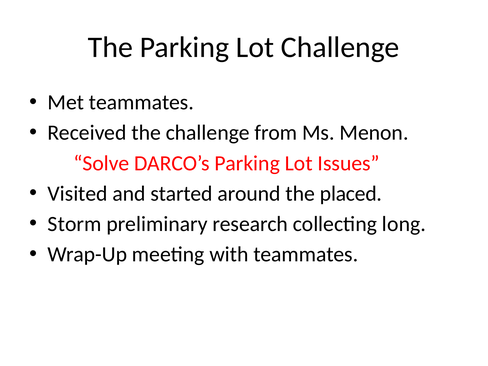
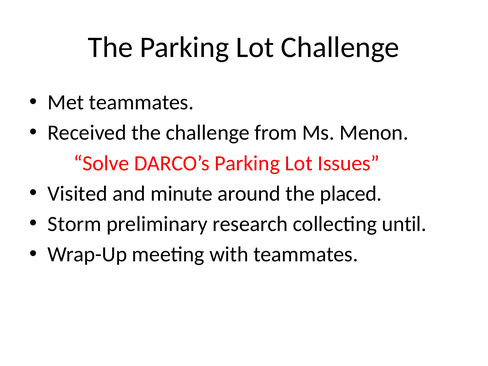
started: started -> minute (182, 194)
long: long -> until (404, 224)
